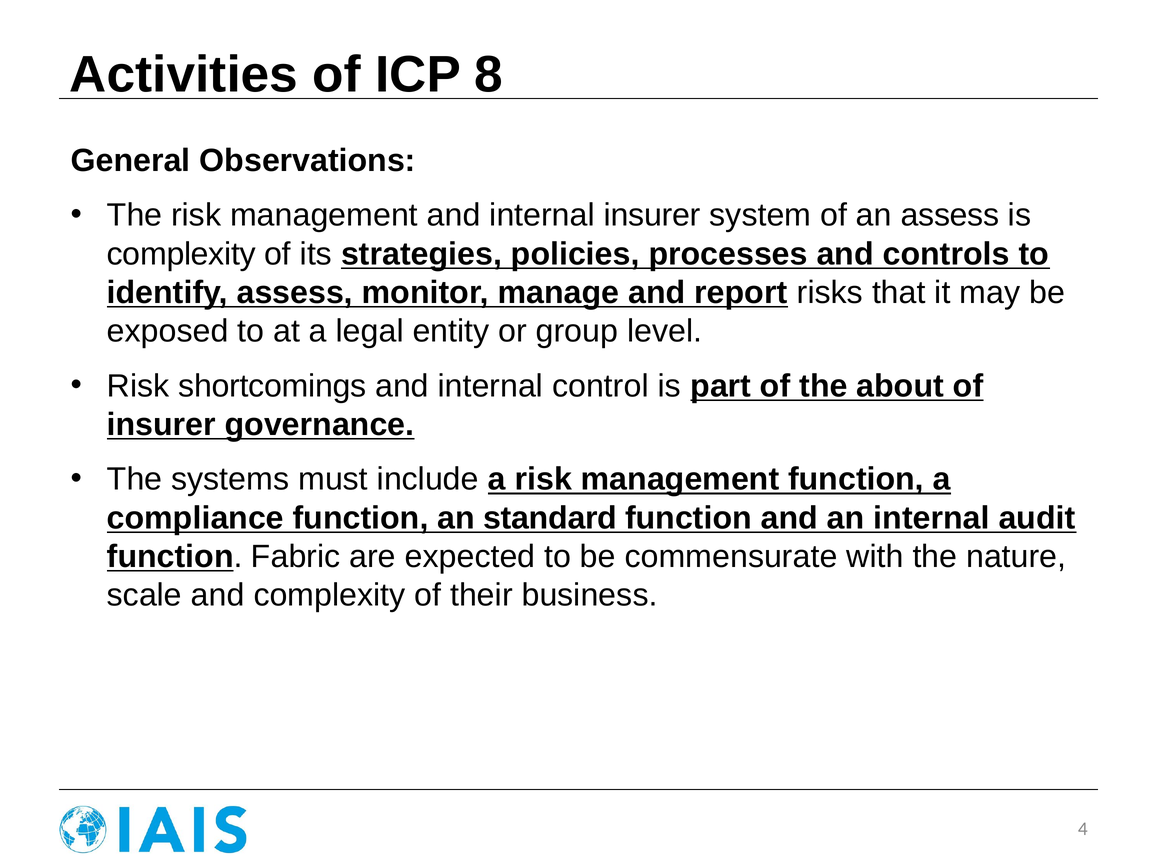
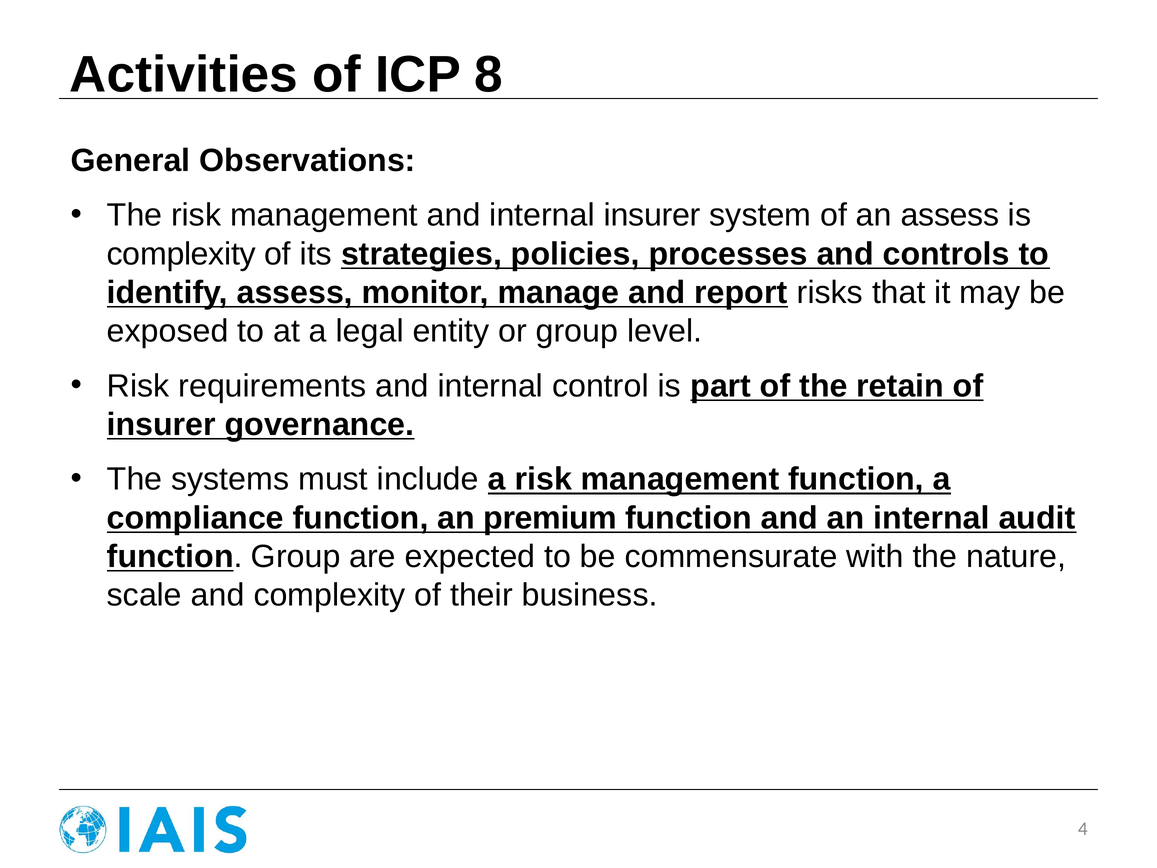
shortcomings: shortcomings -> requirements (272, 386)
about: about -> retain (900, 386)
standard: standard -> premium (550, 518)
function Fabric: Fabric -> Group (296, 556)
